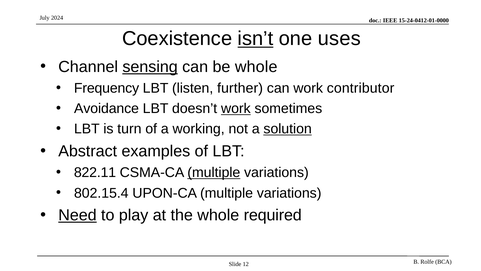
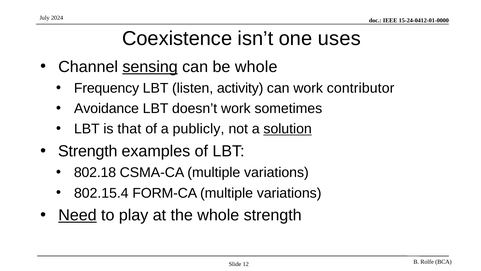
isn’t underline: present -> none (255, 39)
further: further -> activity (240, 88)
work underline: present -> none (236, 108)
turn: turn -> that (129, 129)
working: working -> publicly (199, 129)
Abstract: Abstract -> Strength (88, 151)
822.11: 822.11 -> 802.18 (95, 172)
multiple underline: present -> none (214, 172)
UPON-CA: UPON-CA -> FORM-CA (165, 193)
whole required: required -> strength (273, 215)
